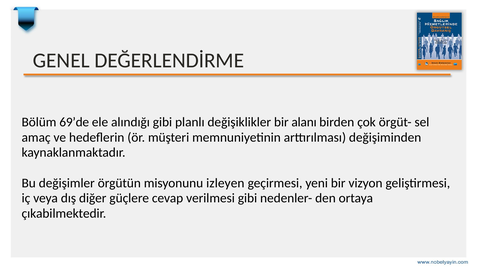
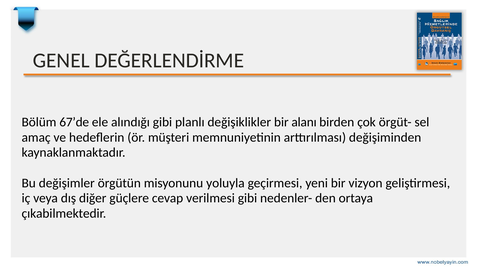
69’de: 69’de -> 67’de (74, 122)
izleyen: izleyen -> yoluyla (225, 183)
